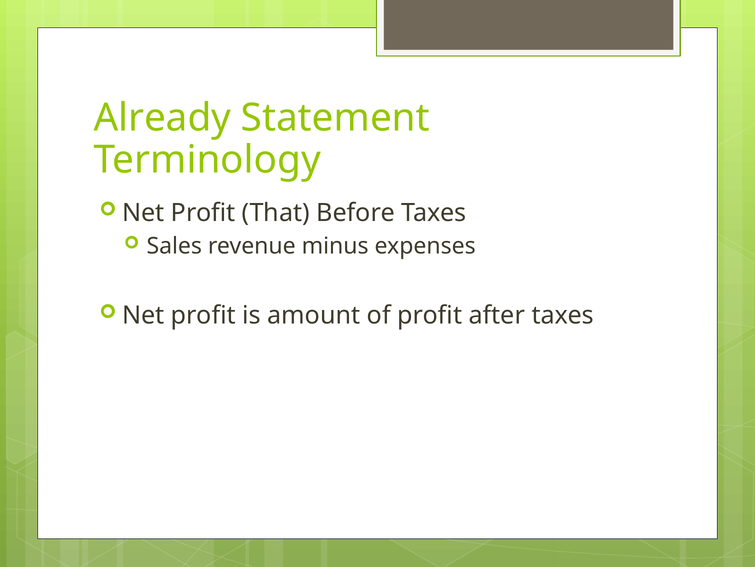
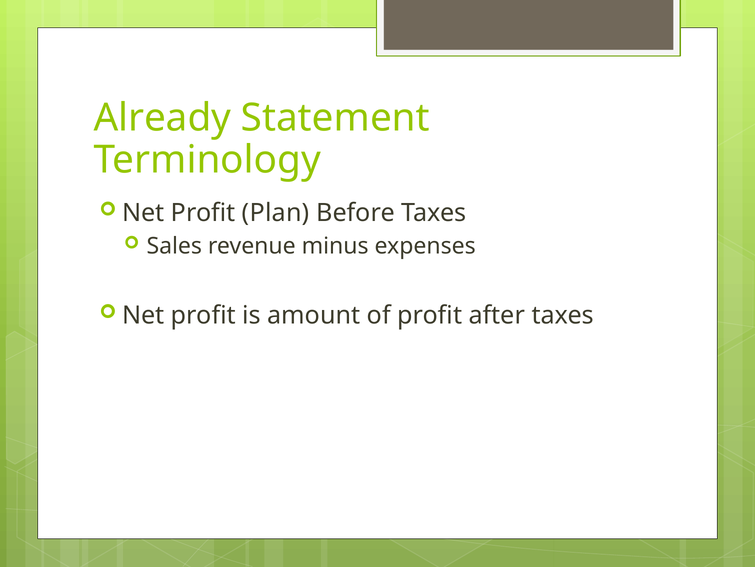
That: That -> Plan (276, 213)
